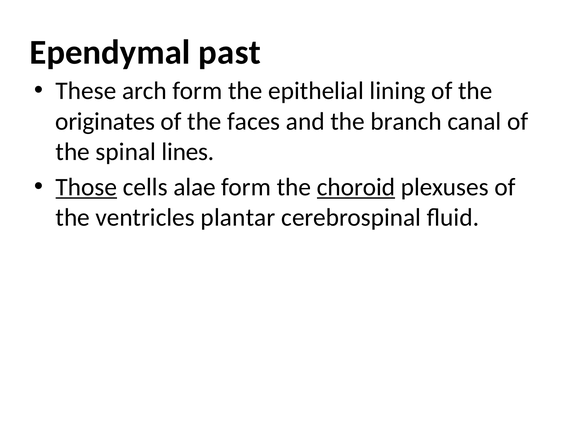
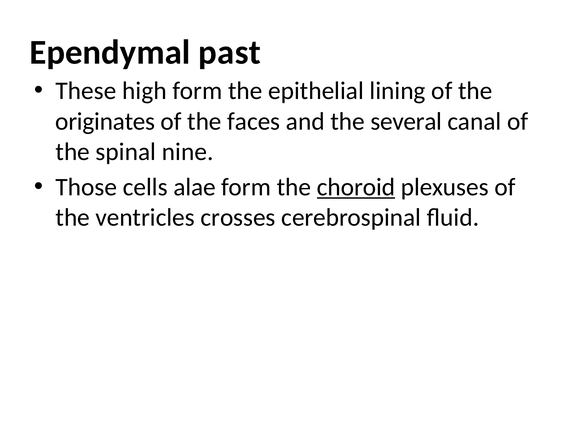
arch: arch -> high (144, 91)
branch: branch -> several (406, 121)
lines: lines -> nine (188, 152)
Those underline: present -> none (86, 187)
plantar: plantar -> crosses (238, 218)
